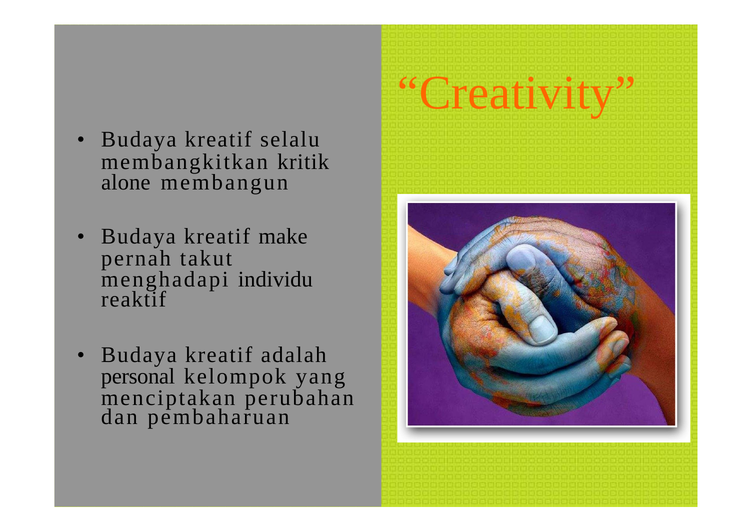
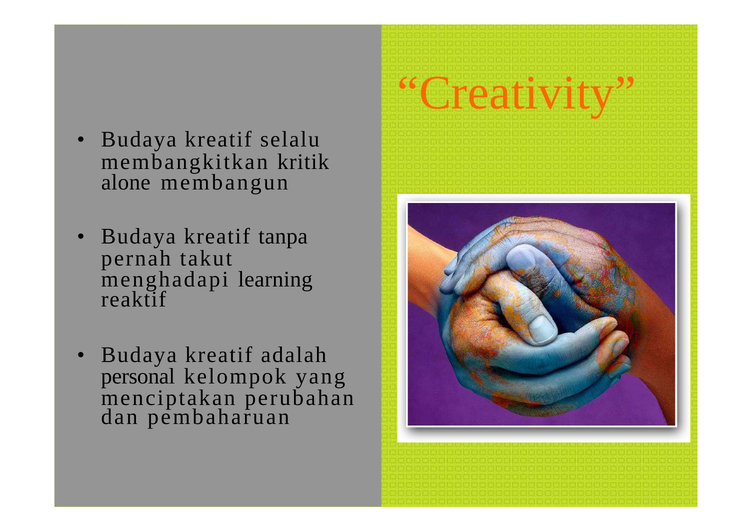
make: make -> tanpa (283, 237)
individu: individu -> learning (275, 279)
